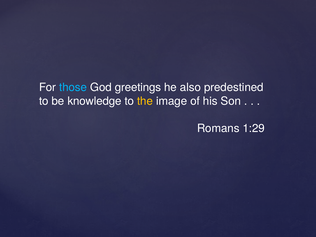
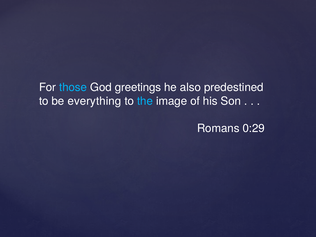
knowledge: knowledge -> everything (94, 101)
the colour: yellow -> light blue (145, 101)
1:29: 1:29 -> 0:29 (254, 128)
